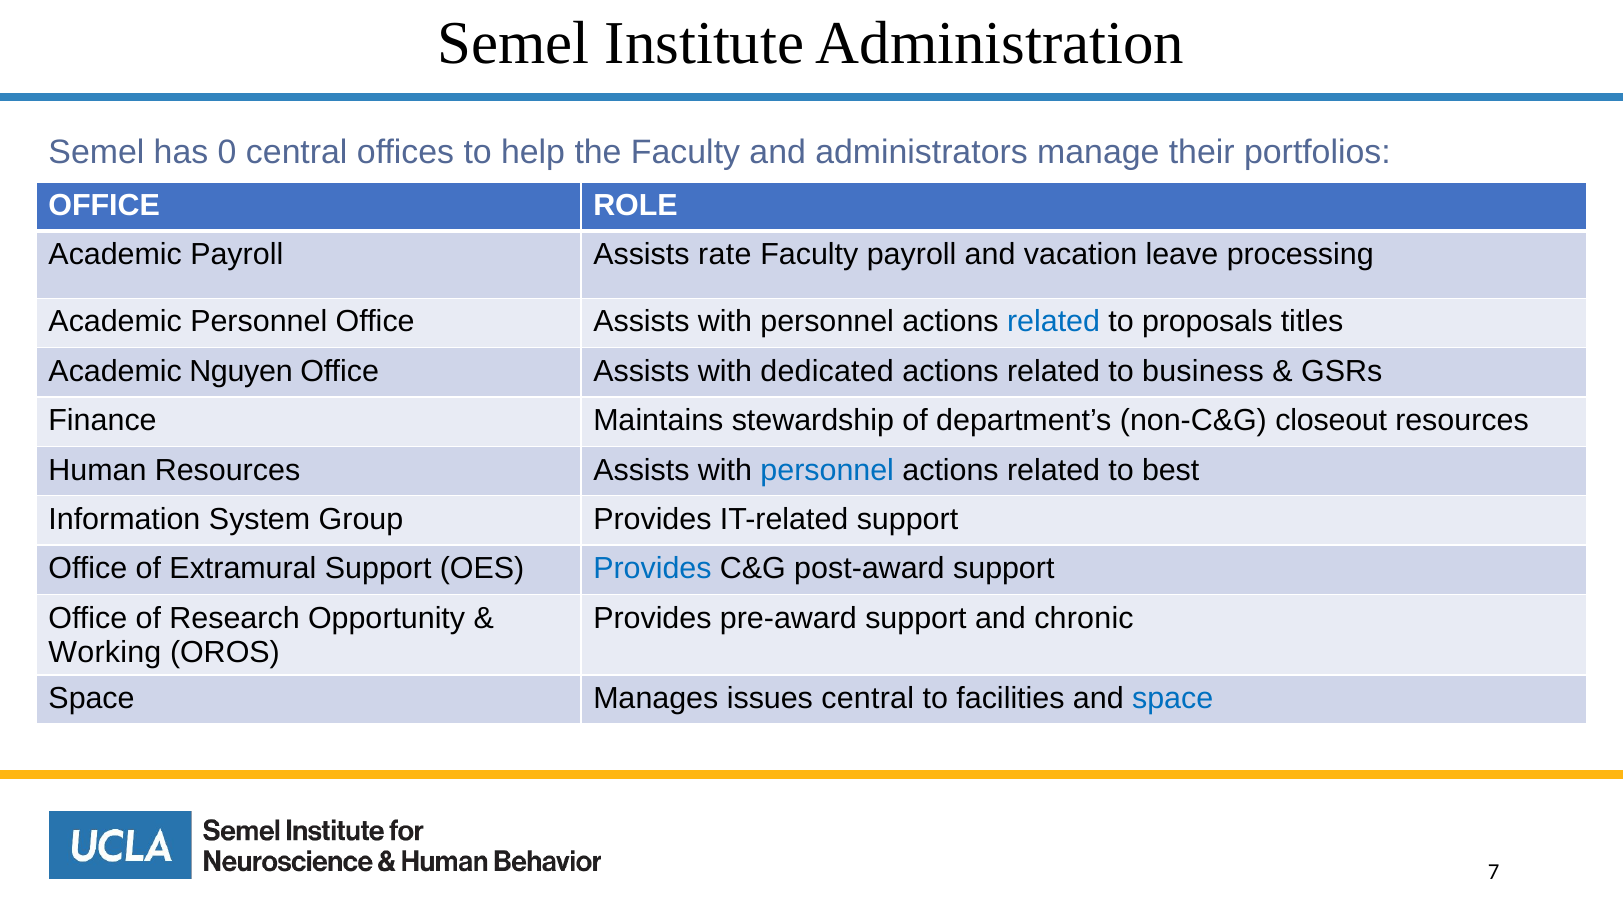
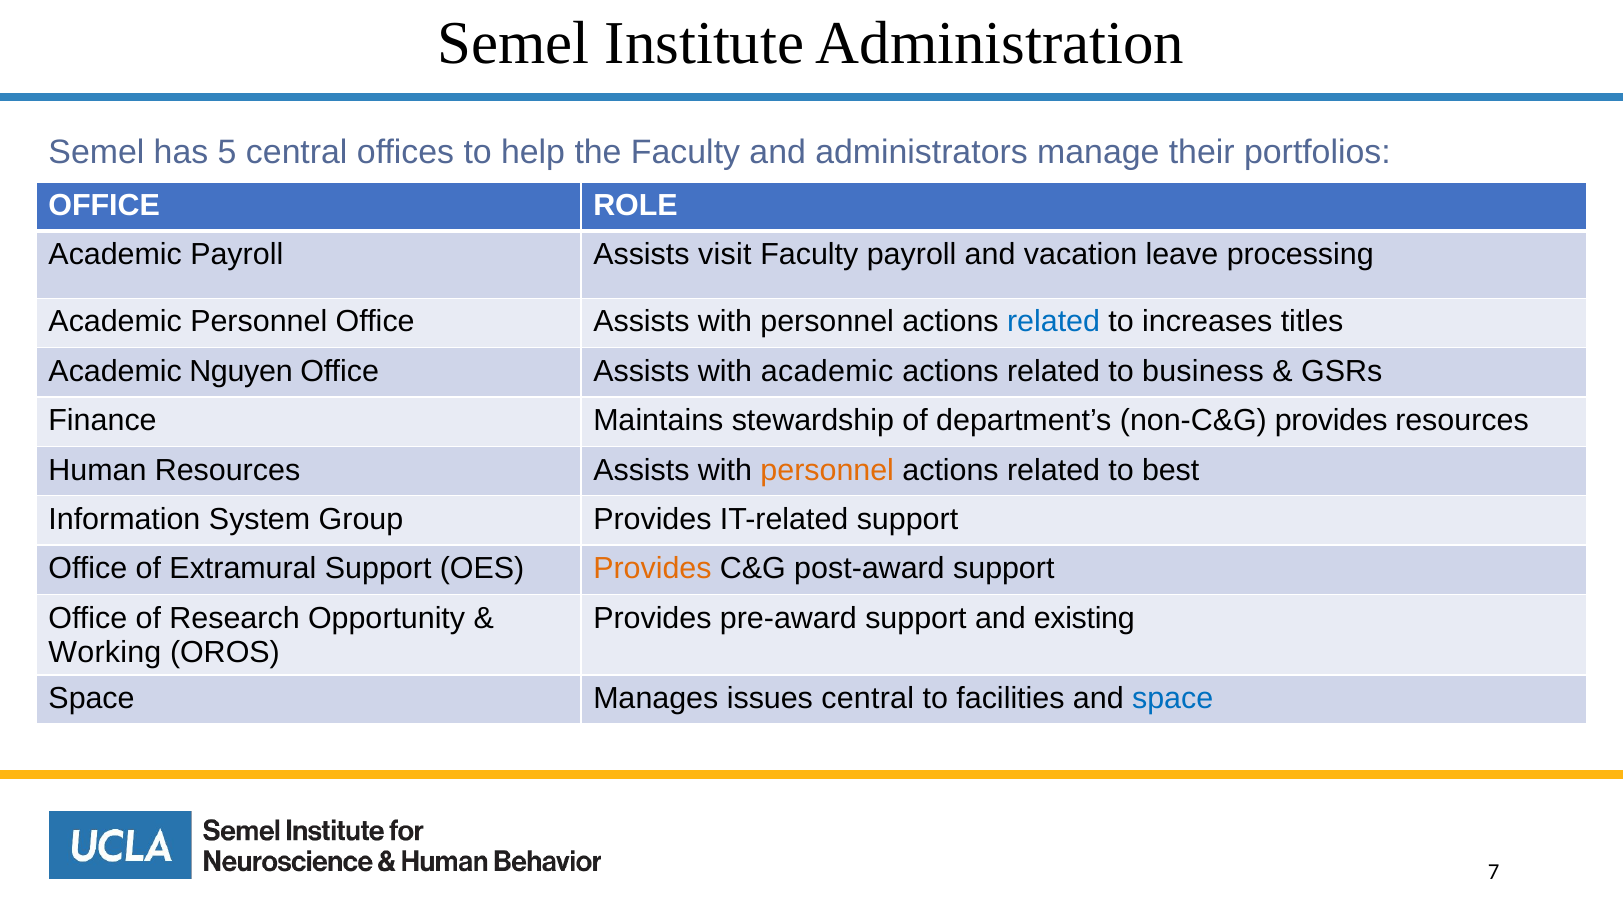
0: 0 -> 5 (227, 152)
rate: rate -> visit (725, 254)
proposals: proposals -> increases (1207, 322)
with dedicated: dedicated -> academic (827, 371)
non-C&G closeout: closeout -> provides (1331, 421)
personnel colour: blue -> orange (827, 470)
Provides colour: blue -> orange (652, 569)
chronic: chronic -> existing (1084, 618)
